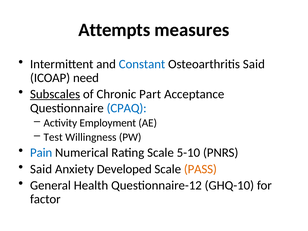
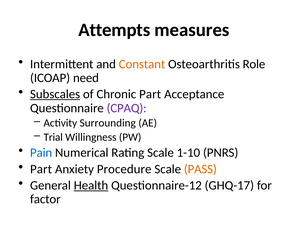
Constant colour: blue -> orange (142, 64)
Osteoarthritis Said: Said -> Role (254, 64)
CPAQ colour: blue -> purple (127, 108)
Employment: Employment -> Surrounding (108, 123)
Test: Test -> Trial (53, 137)
5-10: 5-10 -> 1-10 (188, 153)
Said: Said -> Part (41, 169)
Developed: Developed -> Procedure (124, 169)
Health underline: none -> present (91, 185)
GHQ-10: GHQ-10 -> GHQ-17 (229, 185)
